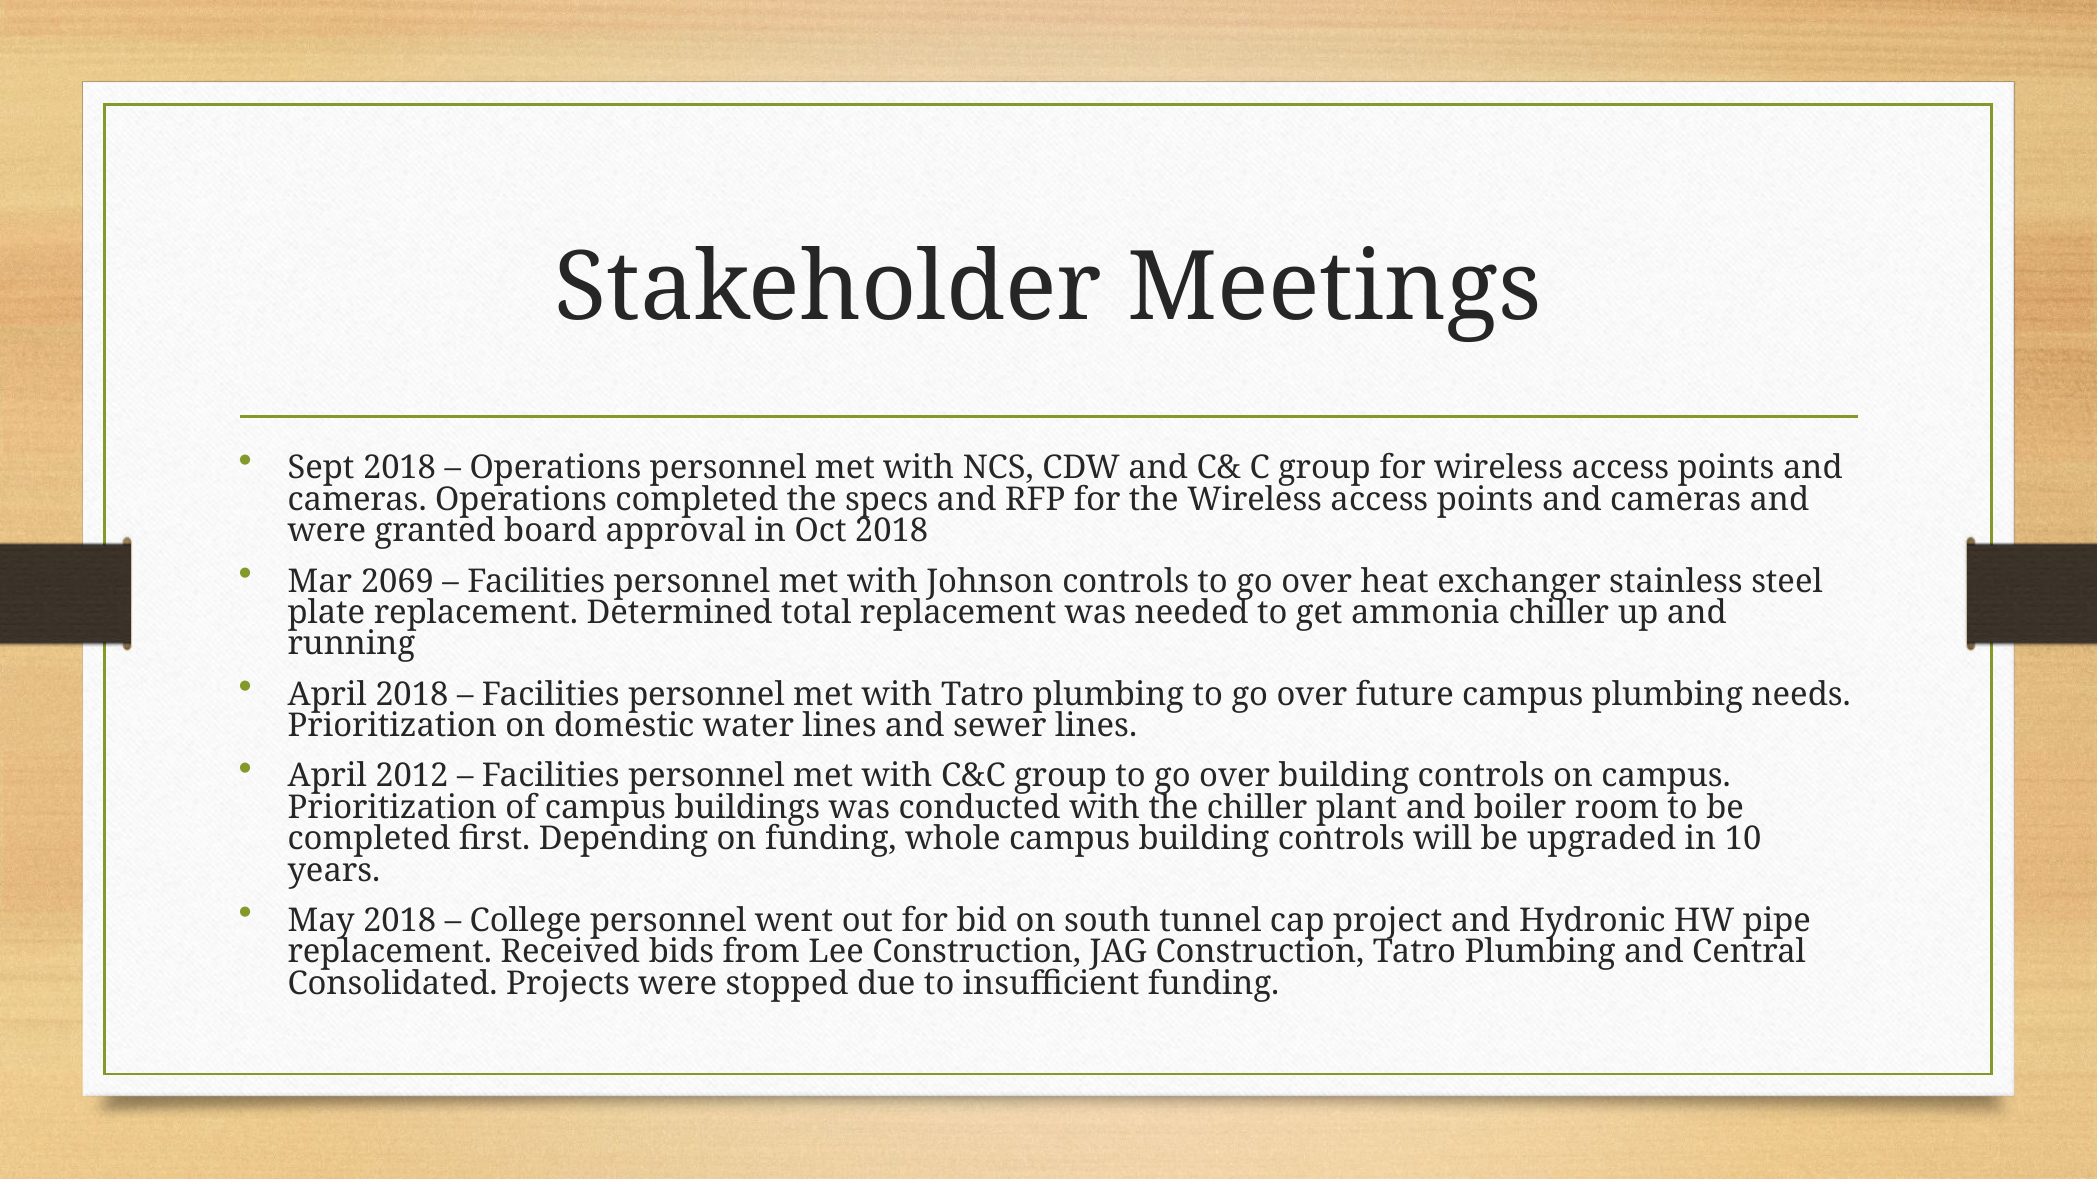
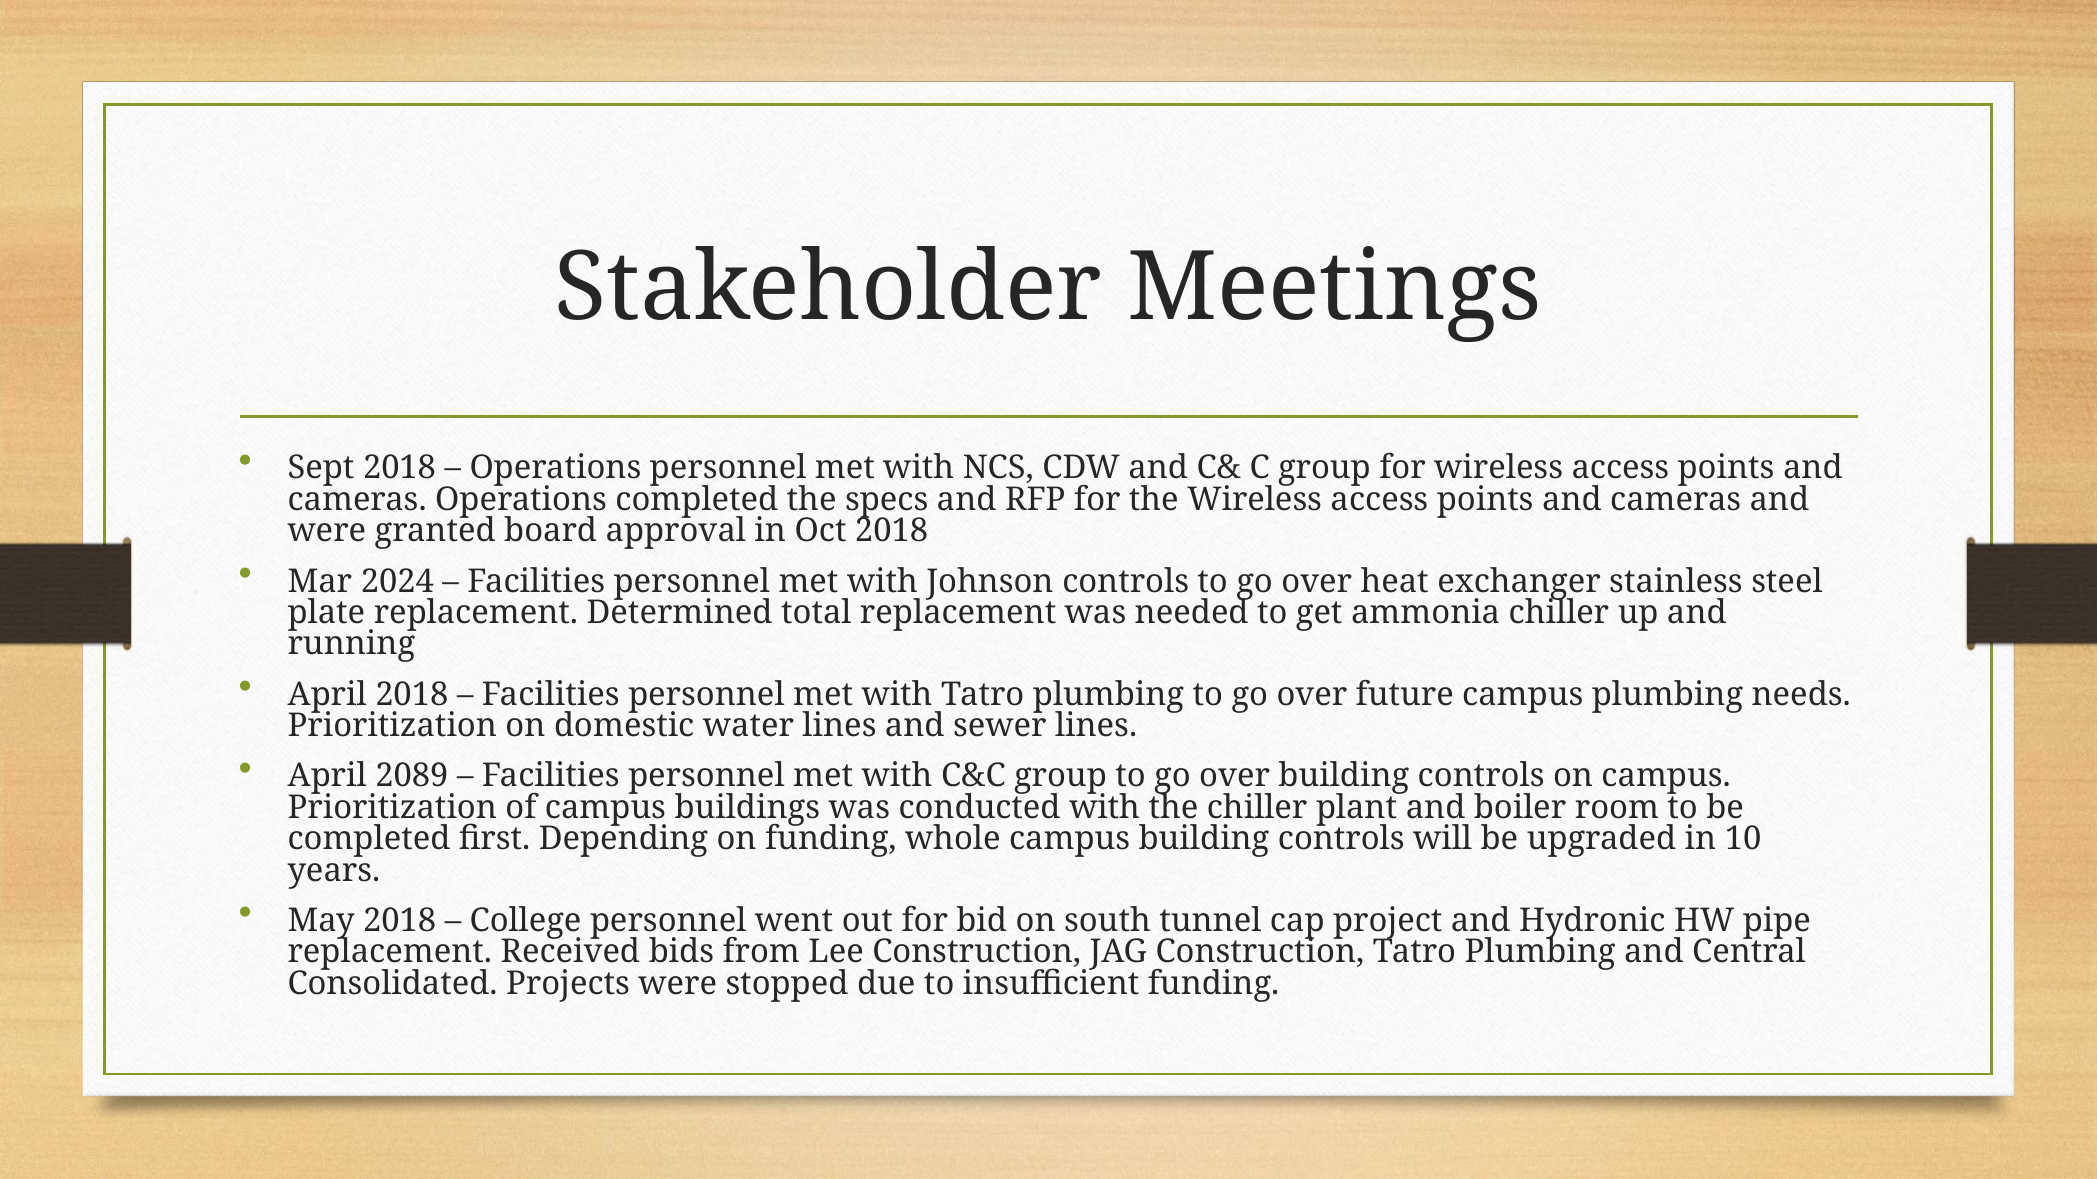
2069: 2069 -> 2024 (397, 582)
2012: 2012 -> 2089 (412, 776)
